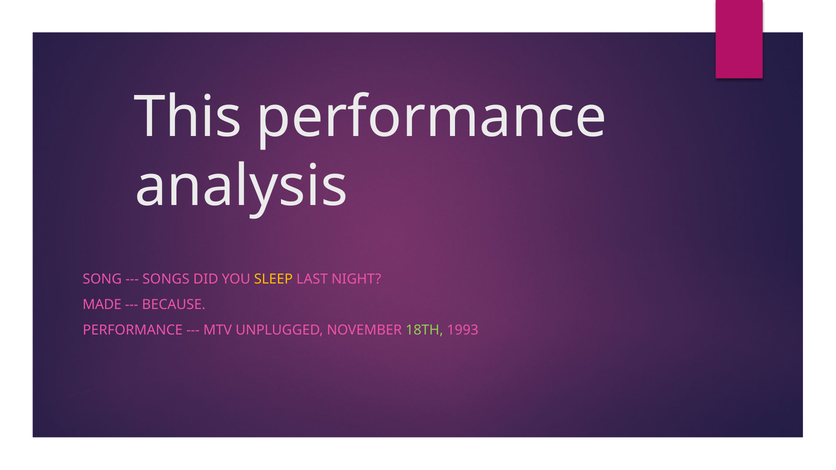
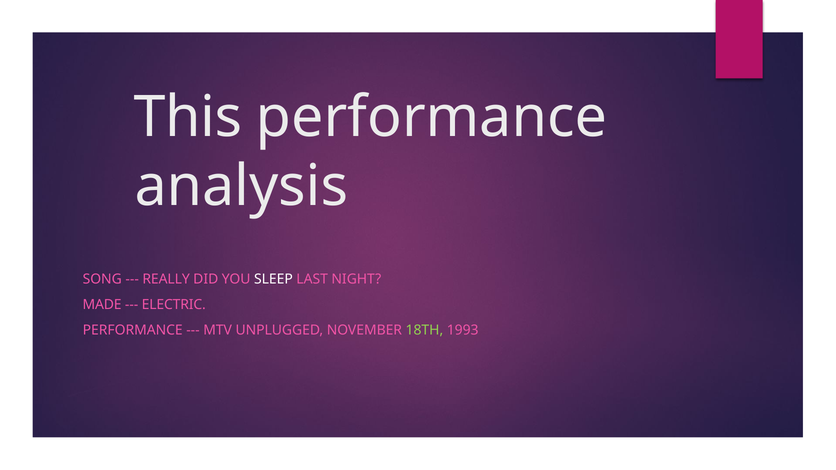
SONGS: SONGS -> REALLY (166, 279)
SLEEP colour: yellow -> white (273, 279)
BECAUSE: BECAUSE -> ELECTRIC (174, 305)
